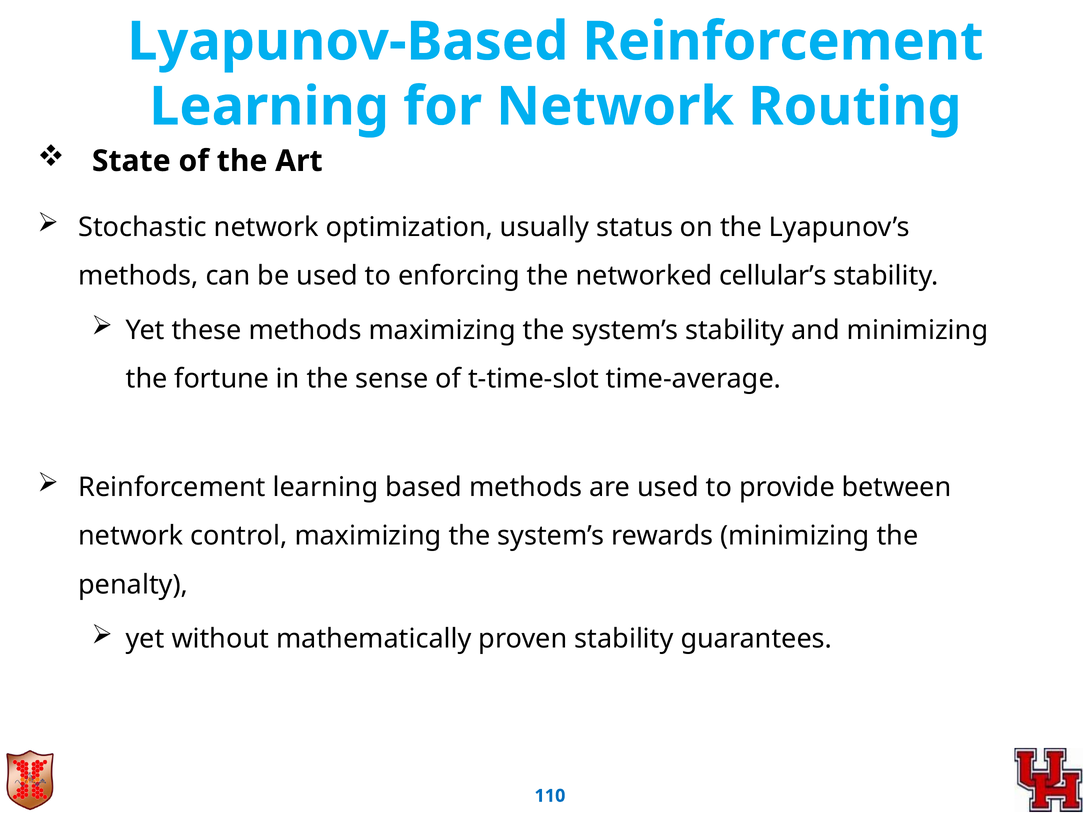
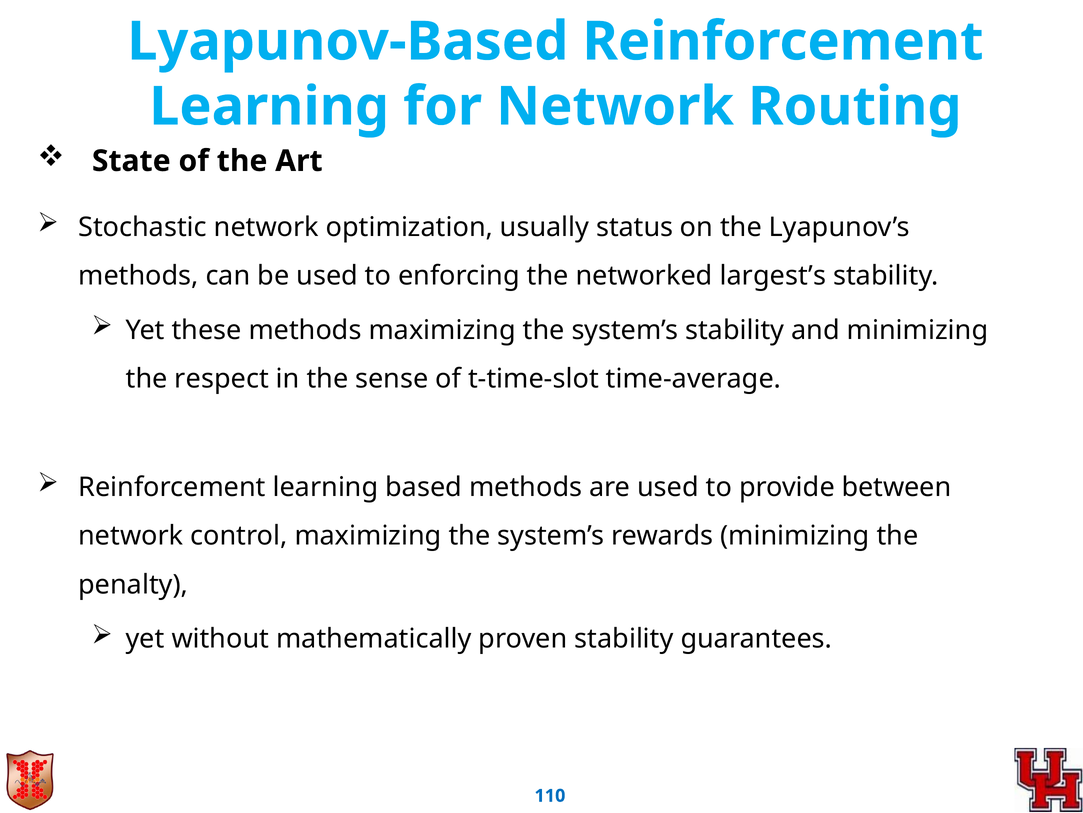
cellular’s: cellular’s -> largest’s (773, 276)
fortune: fortune -> respect (222, 379)
